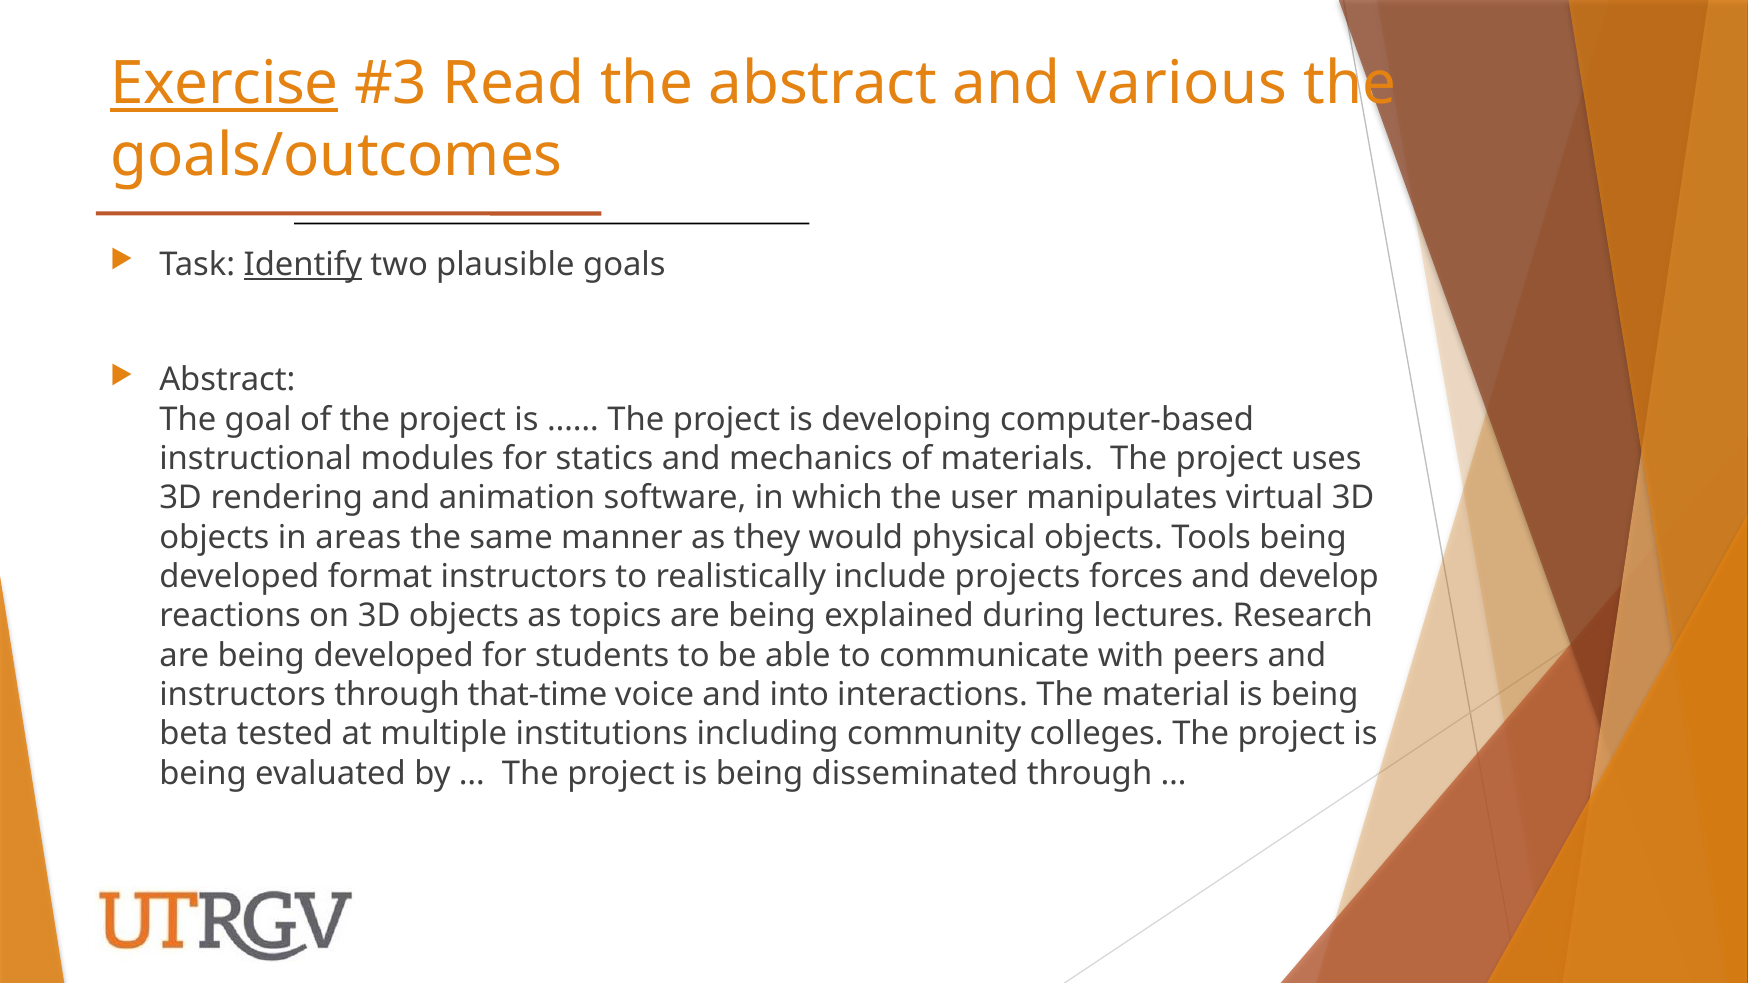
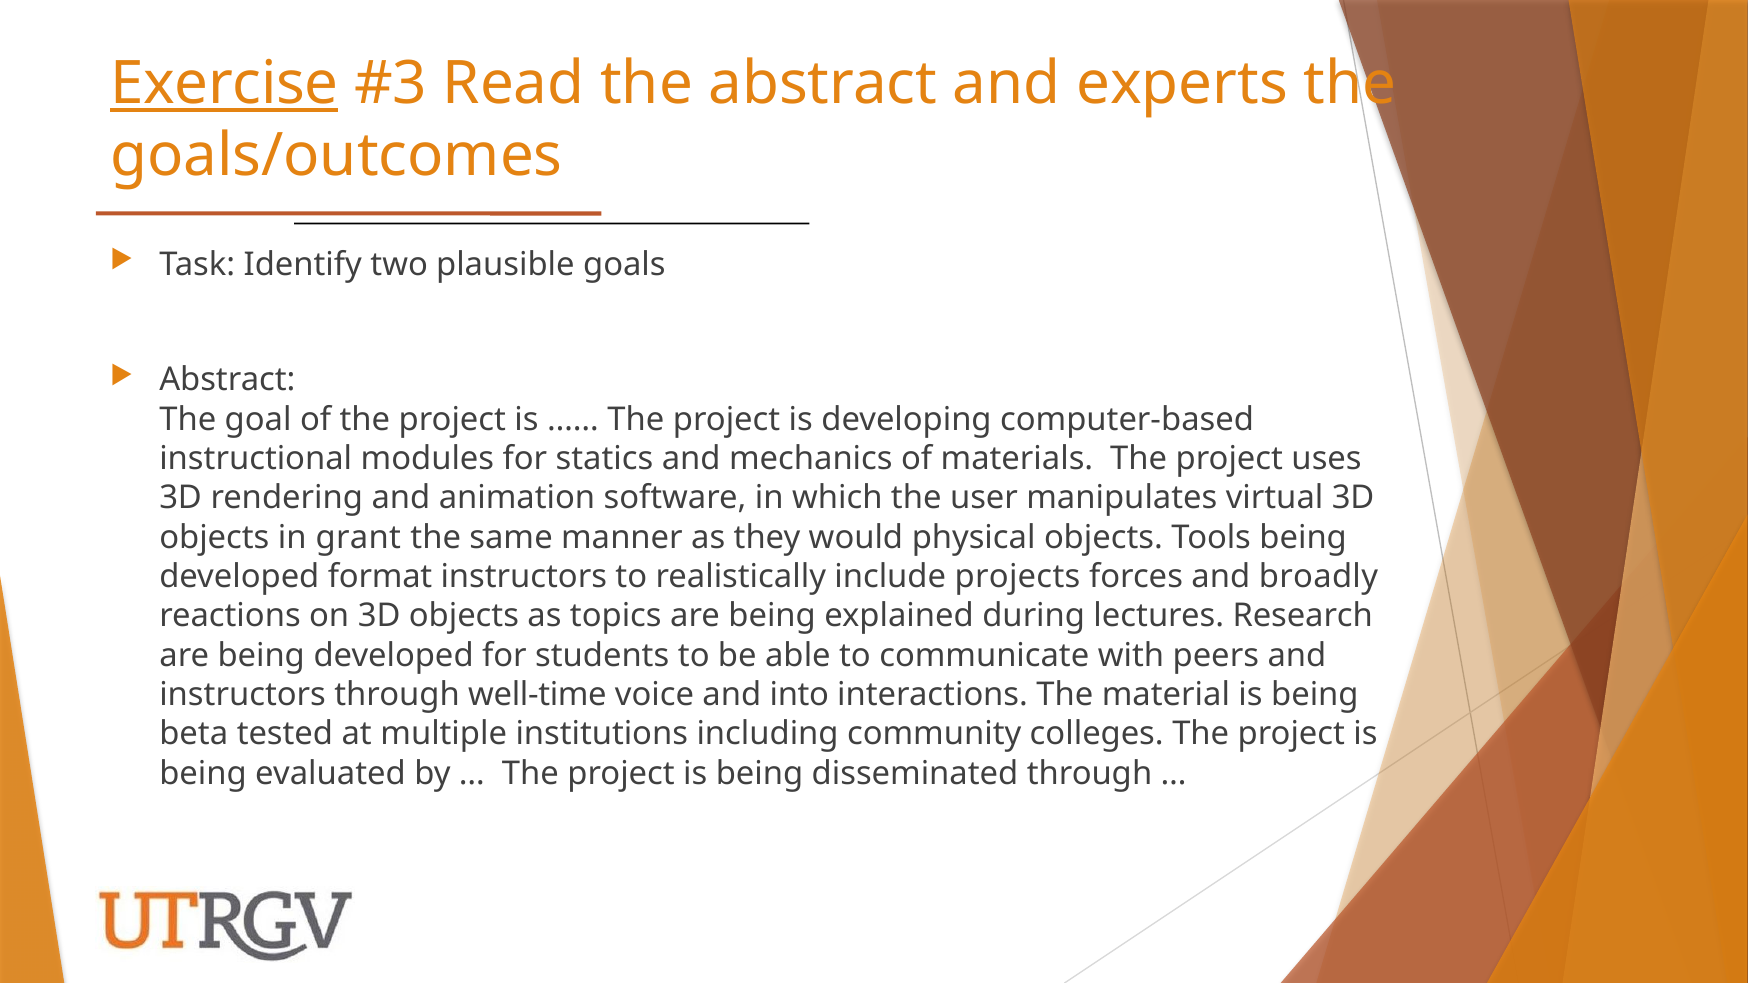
various: various -> experts (1182, 84)
Identify underline: present -> none (303, 265)
areas: areas -> grant (358, 538)
develop: develop -> broadly (1318, 577)
that-time: that-time -> well-time (537, 695)
